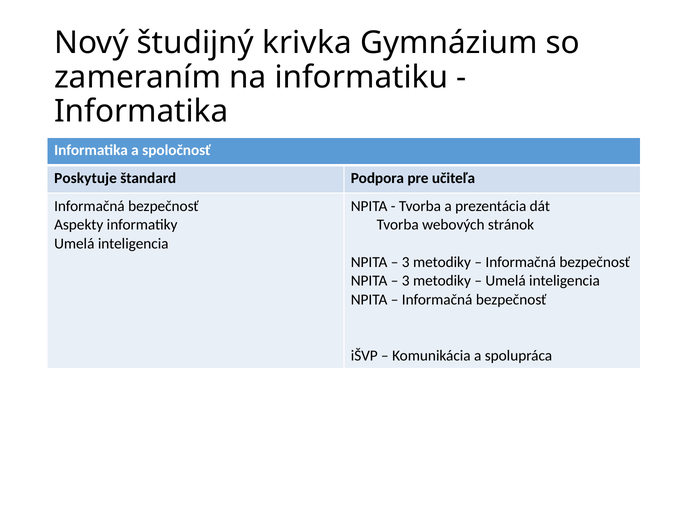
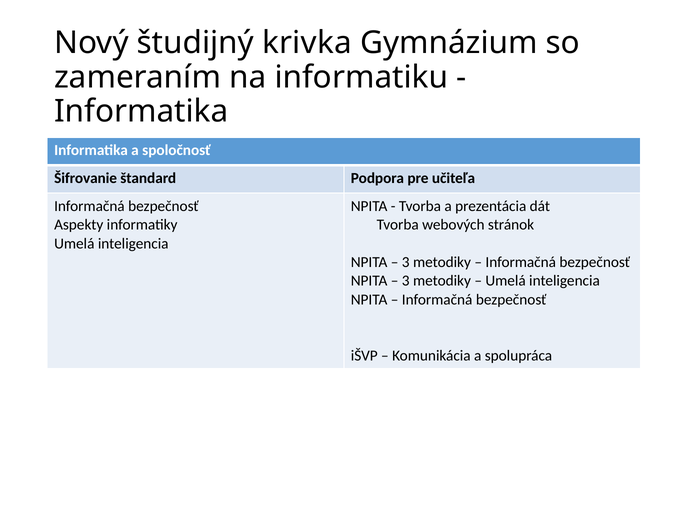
Poskytuje: Poskytuje -> Šifrovanie (86, 178)
